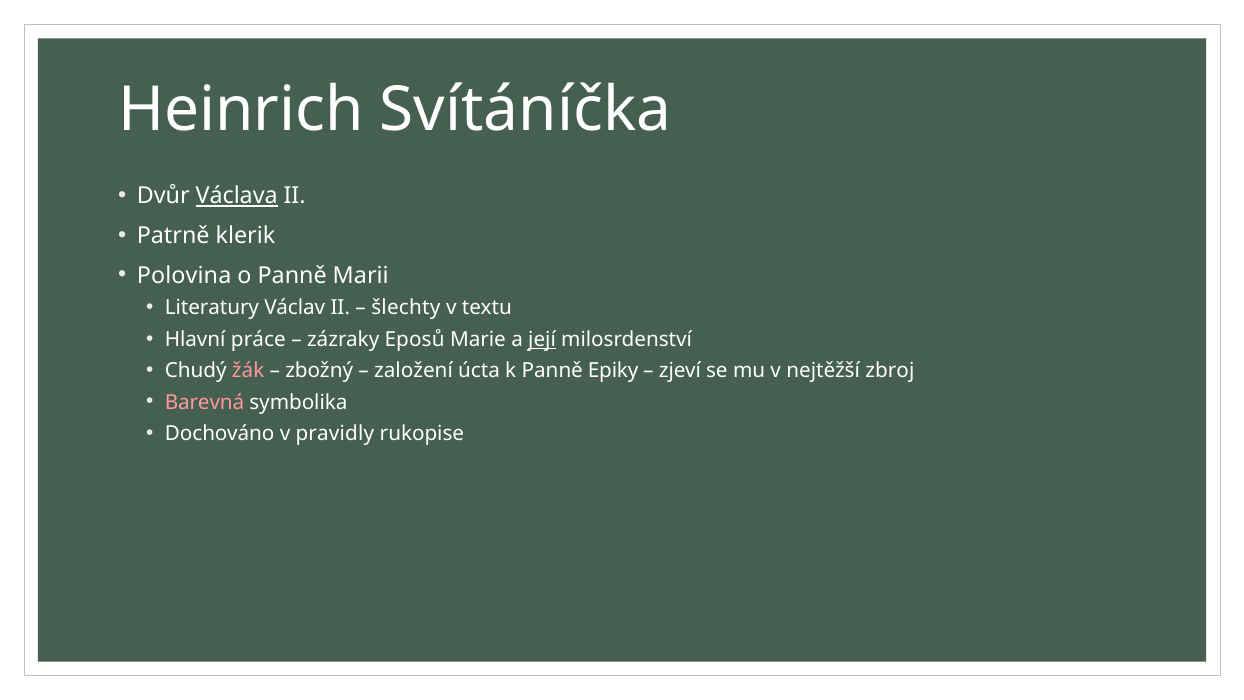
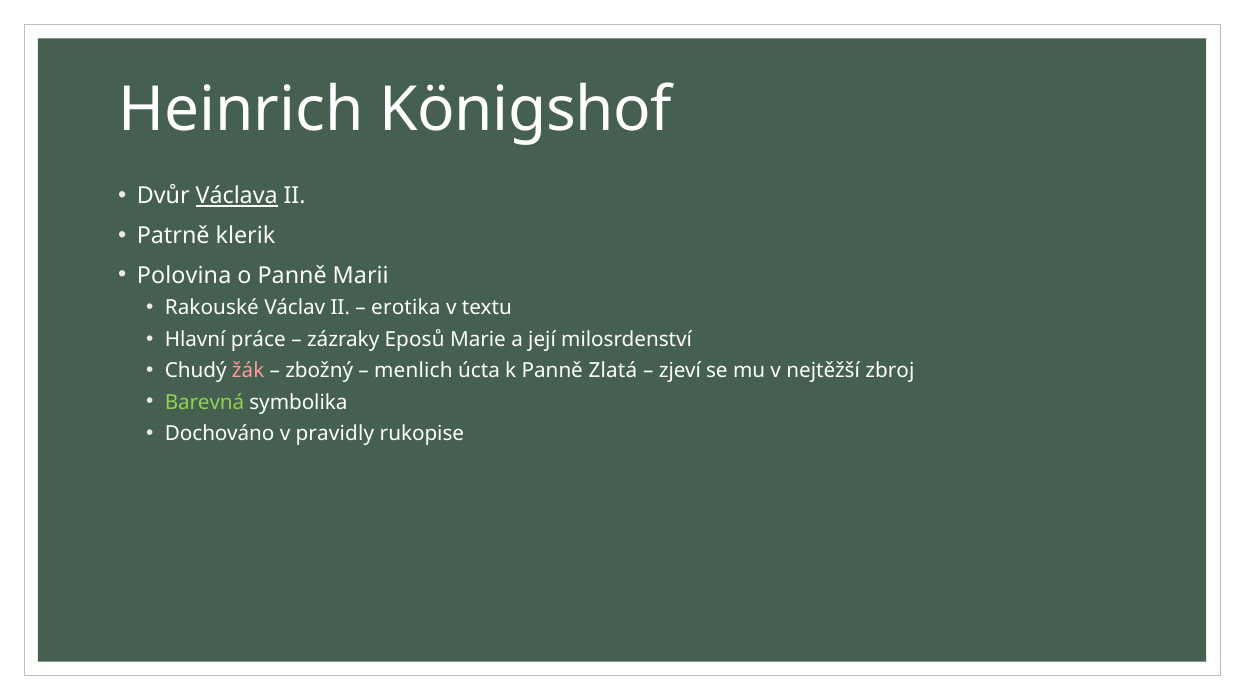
Svítáníčka: Svítáníčka -> Königshof (526, 110)
Literatury: Literatury -> Rakouské (212, 308)
šlechty: šlechty -> erotika (406, 308)
její underline: present -> none (542, 339)
založení: založení -> menlich (413, 371)
Epiky: Epiky -> Zlatá (613, 371)
Barevná colour: pink -> light green (204, 402)
